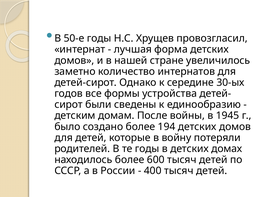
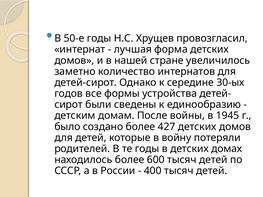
194: 194 -> 427 (167, 127)
